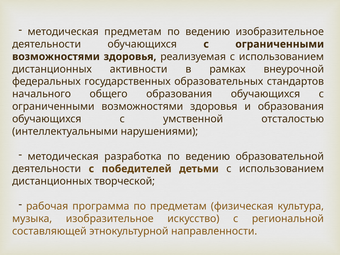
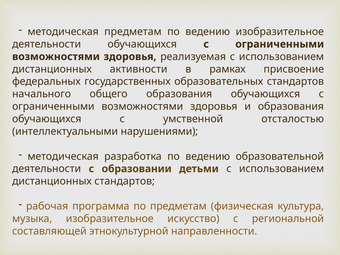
внеурочной: внеурочной -> присвоение (294, 69)
победителей: победителей -> образовании (137, 169)
дистанционных творческой: творческой -> стандартов (125, 181)
